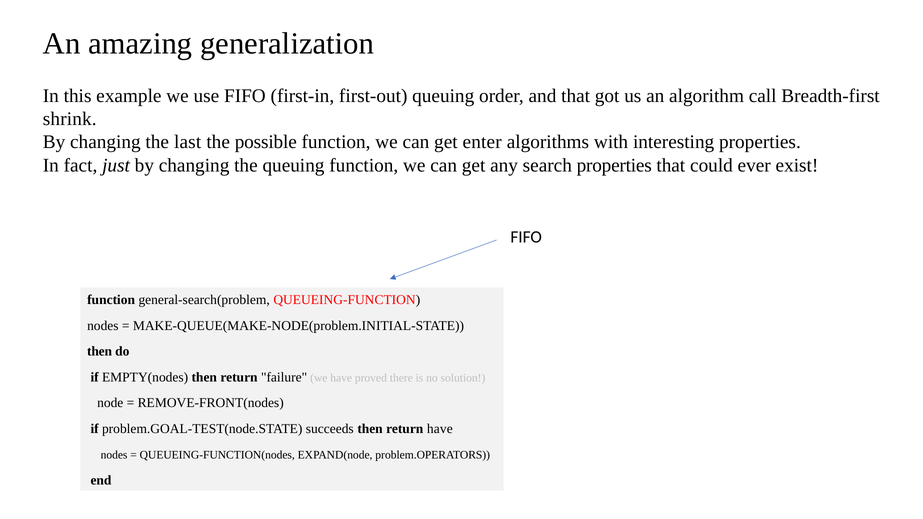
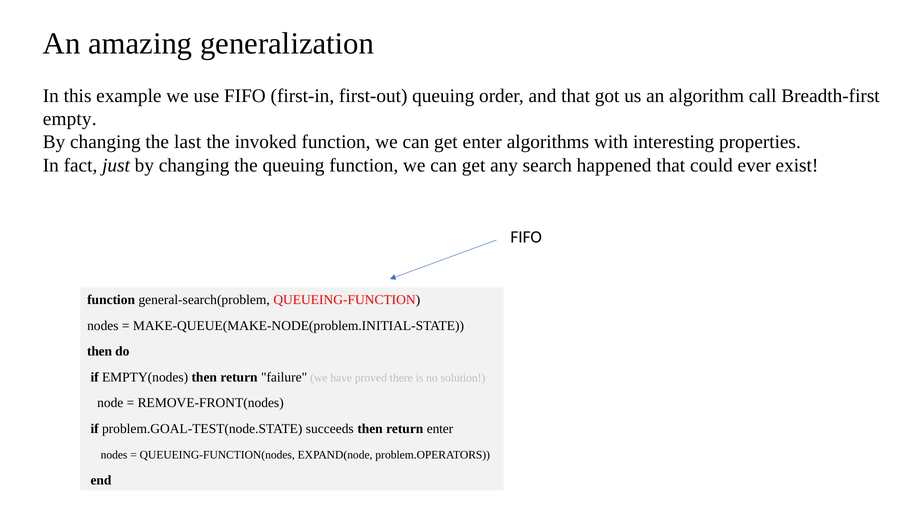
shrink: shrink -> empty (70, 119)
possible: possible -> invoked (266, 142)
search properties: properties -> happened (614, 165)
return have: have -> enter (440, 429)
